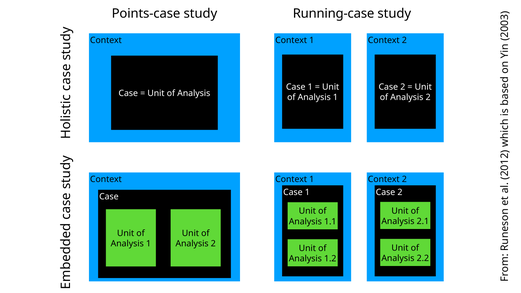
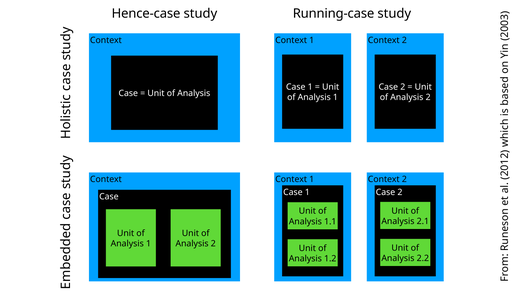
Points-case: Points-case -> Hence-case (146, 14)
